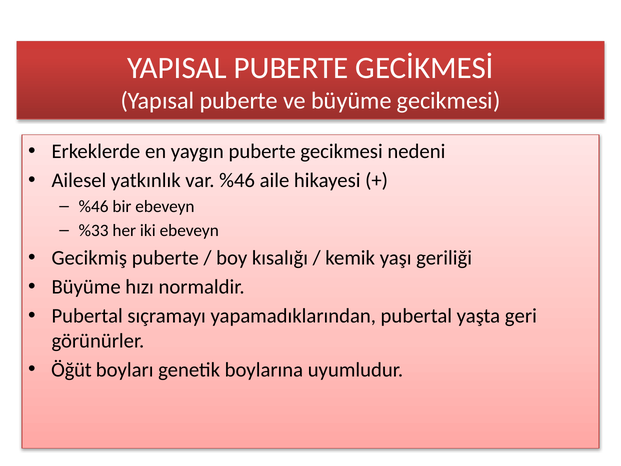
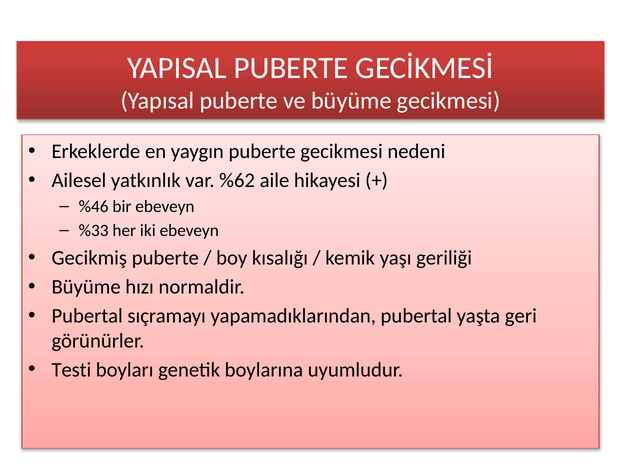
var %46: %46 -> %62 (237, 180)
Öğüt: Öğüt -> Testi (71, 370)
